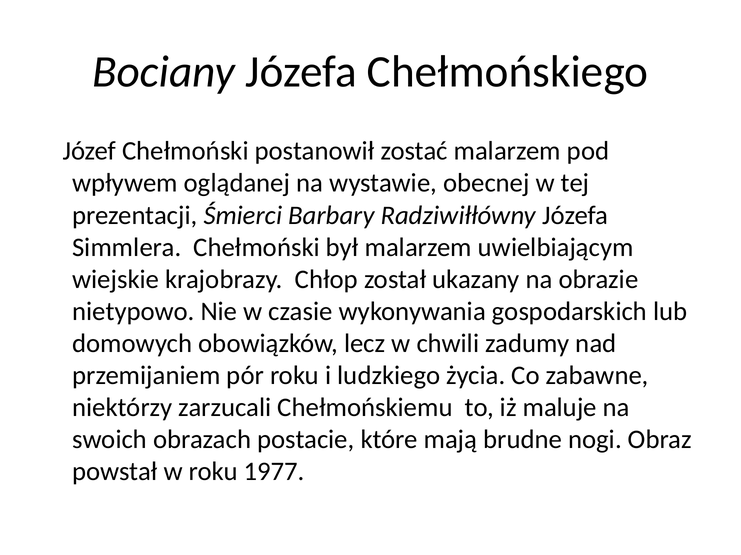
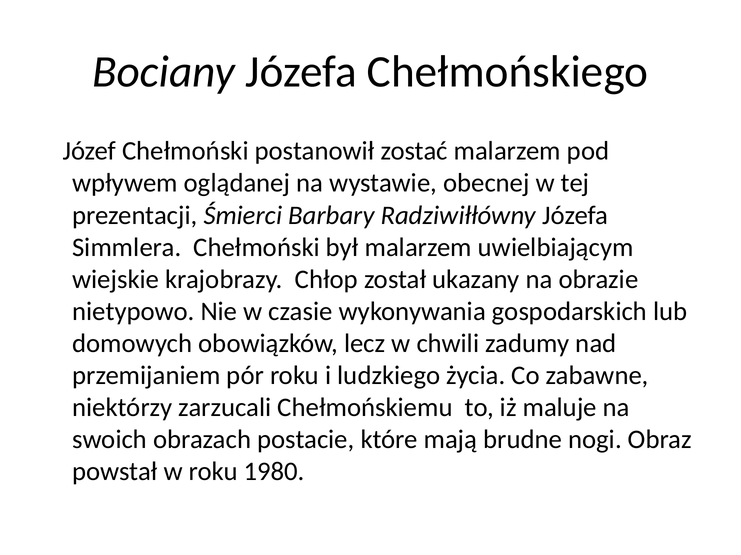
1977: 1977 -> 1980 (274, 472)
